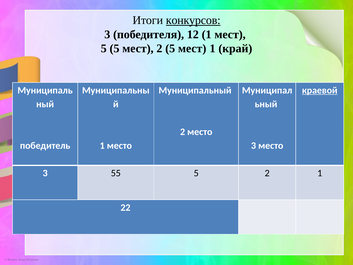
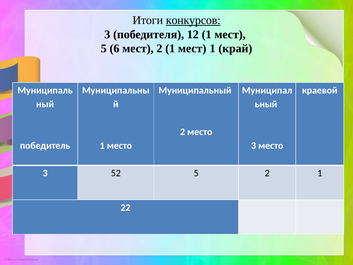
5 5: 5 -> 6 (114, 48)
мест 2 5: 5 -> 1 (170, 48)
краевой underline: present -> none (320, 90)
55: 55 -> 52 (116, 173)
